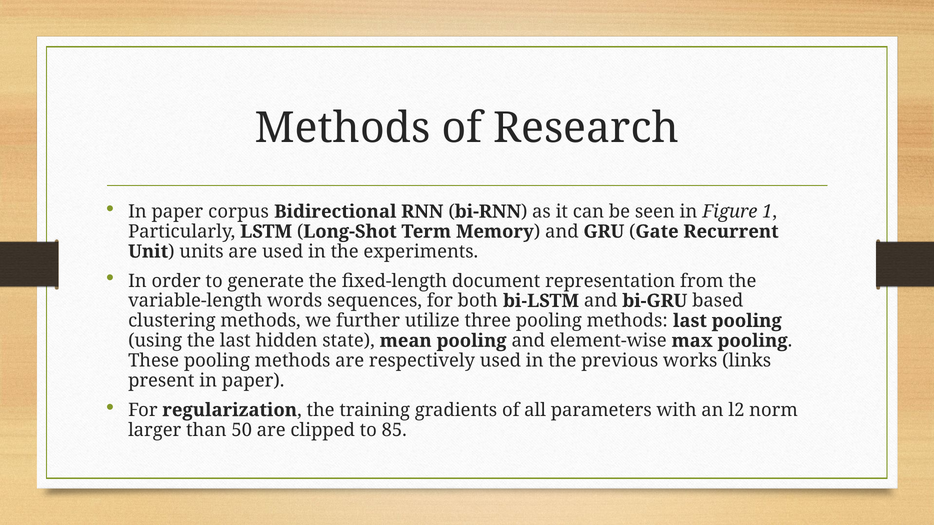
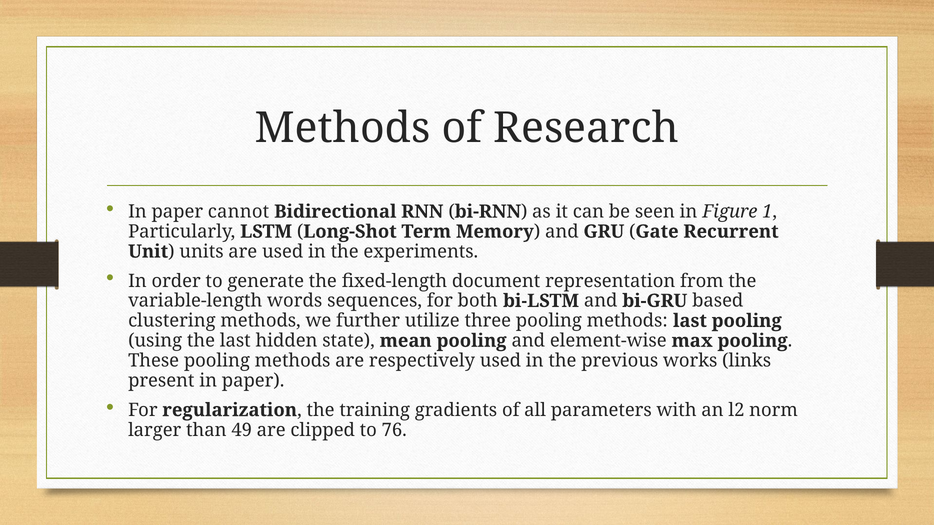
corpus: corpus -> cannot (239, 212)
50: 50 -> 49 (242, 430)
85: 85 -> 76 (394, 430)
